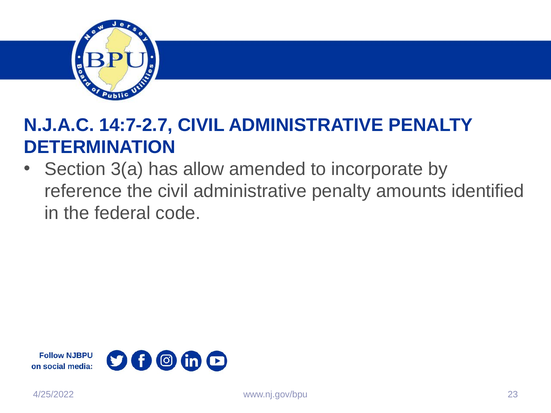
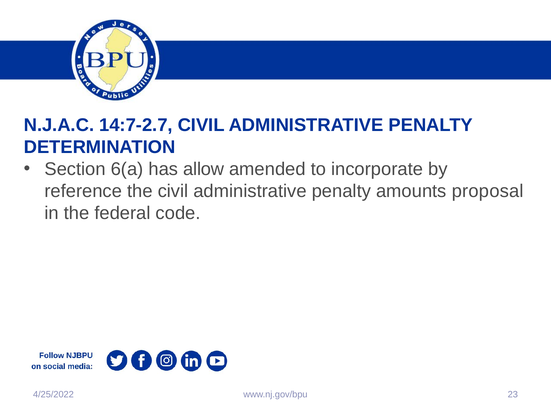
3(a: 3(a -> 6(a (127, 169)
identified: identified -> proposal (488, 191)
